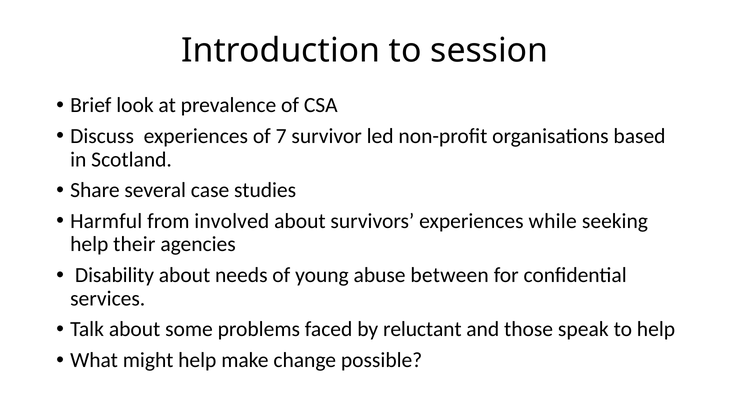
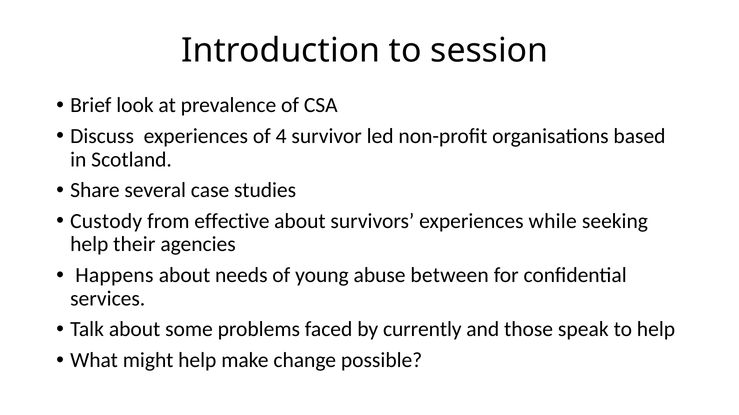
7: 7 -> 4 (281, 136)
Harmful: Harmful -> Custody (106, 222)
involved: involved -> effective (232, 222)
Disability: Disability -> Happens (114, 276)
reluctant: reluctant -> currently (422, 330)
